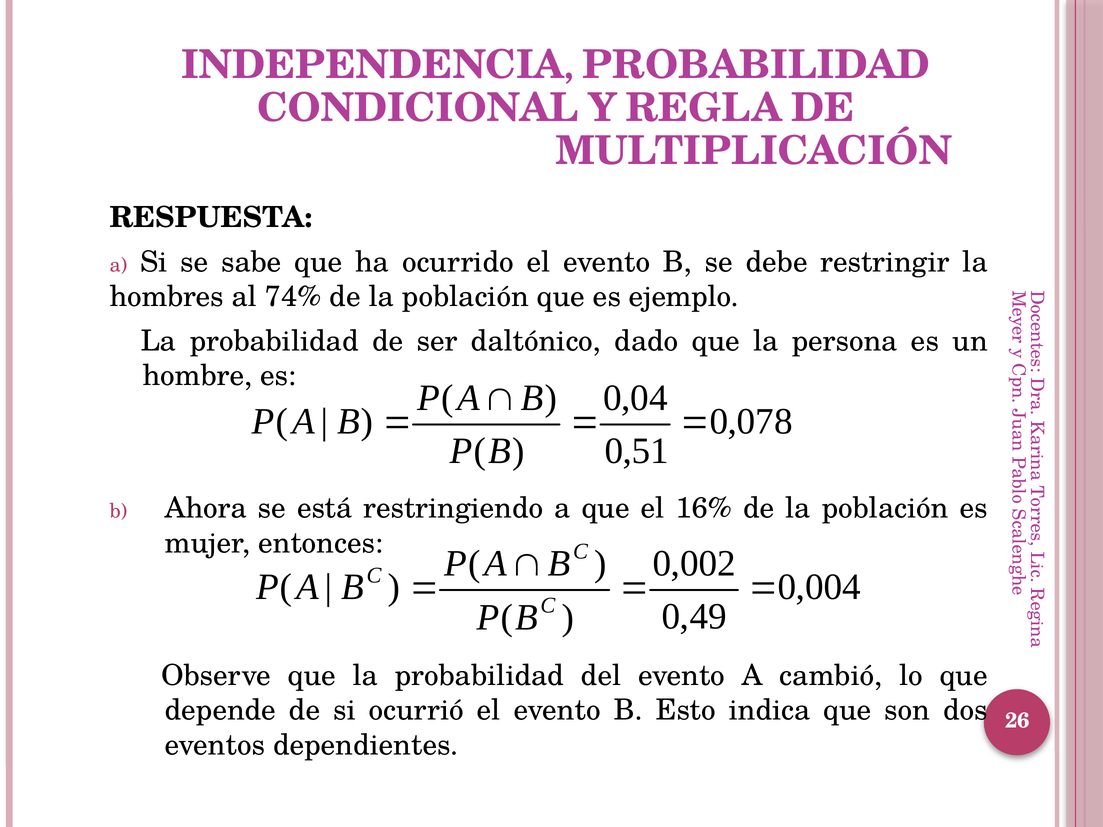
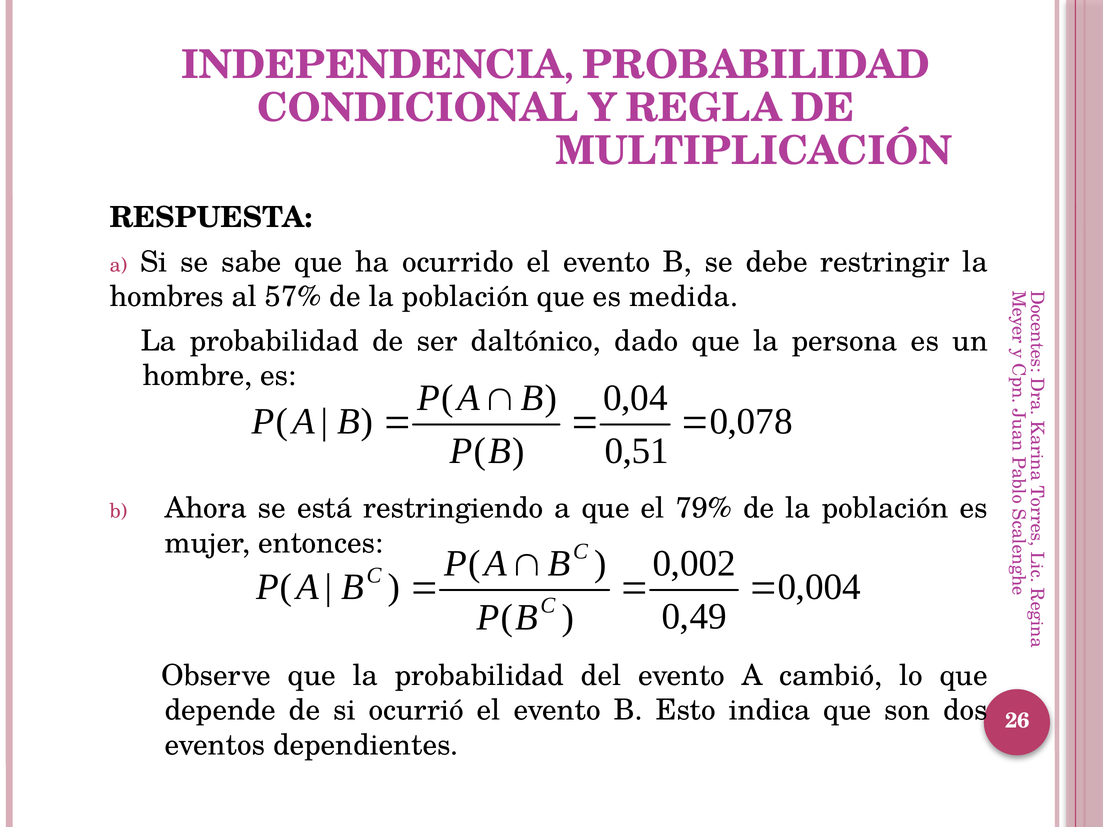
74%: 74% -> 57% (293, 297)
ejemplo: ejemplo -> medida (684, 297)
16%: 16% -> 79% (704, 508)
